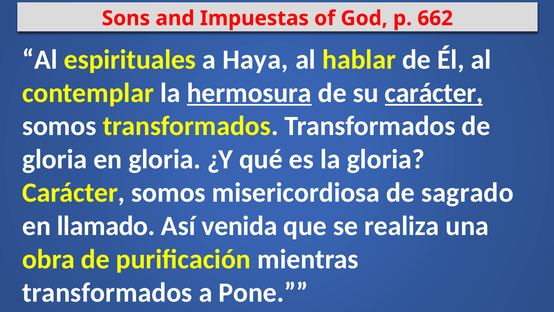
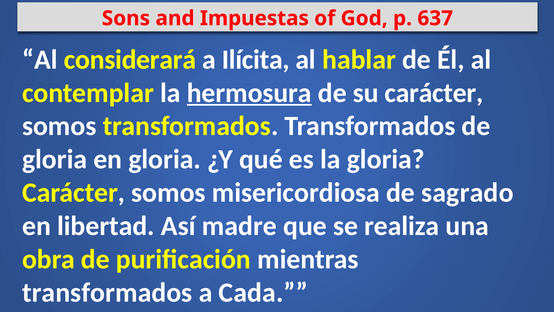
662: 662 -> 637 (435, 18)
espirituales: espirituales -> considerará (130, 59)
Haya: Haya -> Ilícita (256, 59)
carácter underline: present -> none (434, 93)
llamado: llamado -> libertad (106, 226)
venida: venida -> madre (239, 226)
Pone: Pone -> Cada (263, 292)
